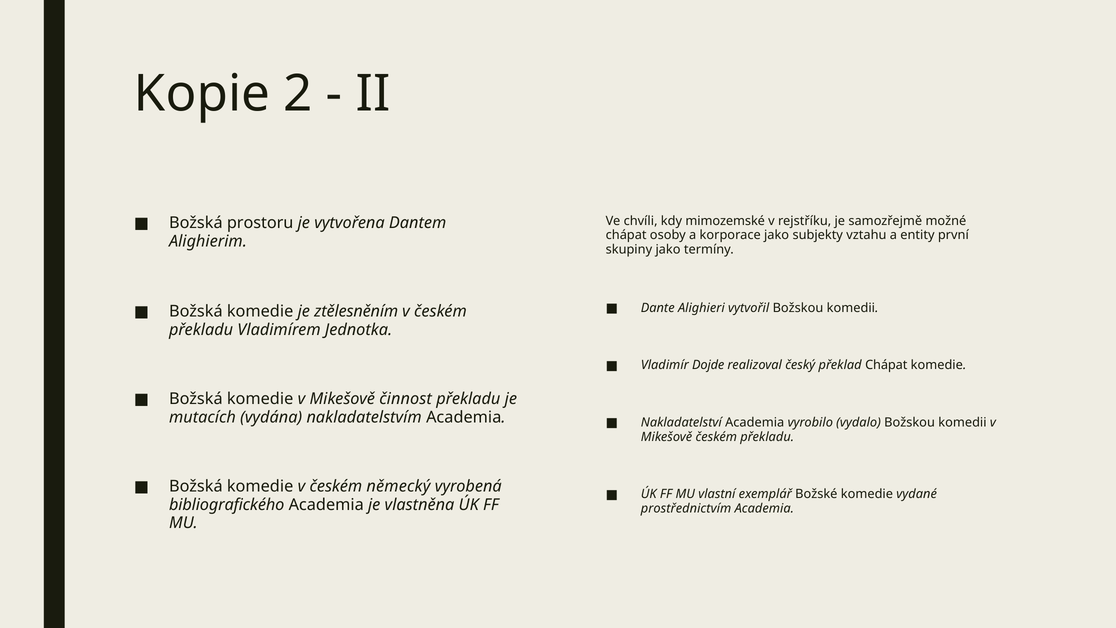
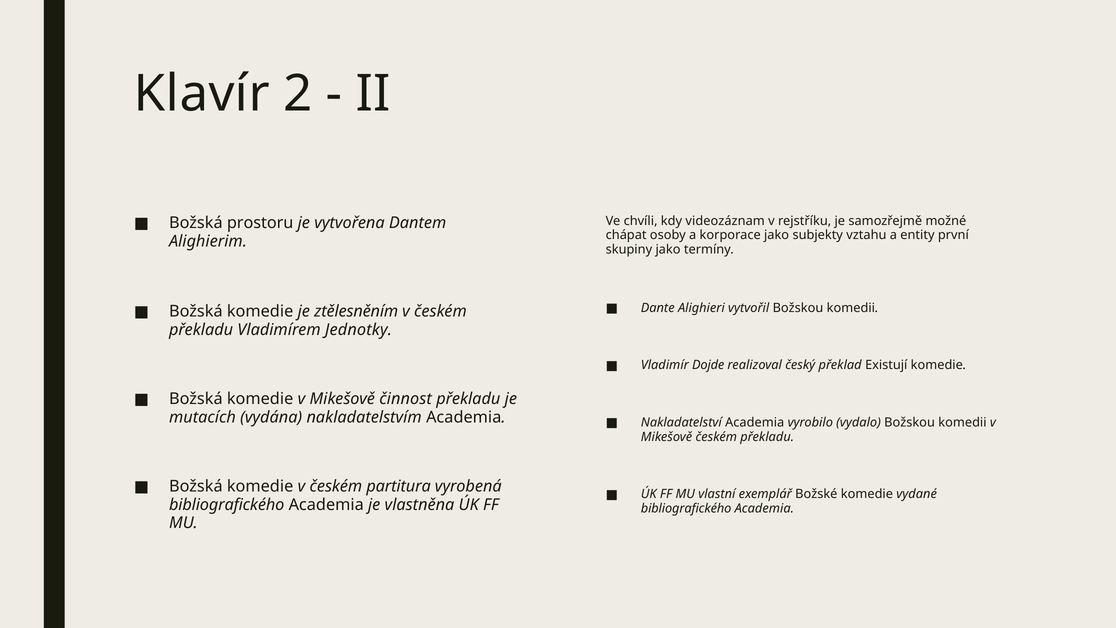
Kopie: Kopie -> Klavír (202, 94)
mimozemské: mimozemské -> videozáznam (725, 221)
Jednotka: Jednotka -> Jednotky (358, 330)
překlad Chápat: Chápat -> Existují (886, 365)
německý: německý -> partitura (399, 486)
prostřednictvím: prostřednictvím -> bibliografického (686, 508)
